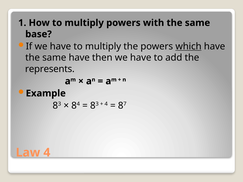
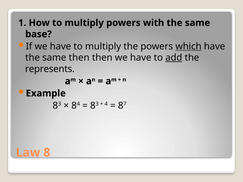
same have: have -> then (79, 58)
add underline: none -> present (174, 58)
Law 4: 4 -> 8 (47, 153)
